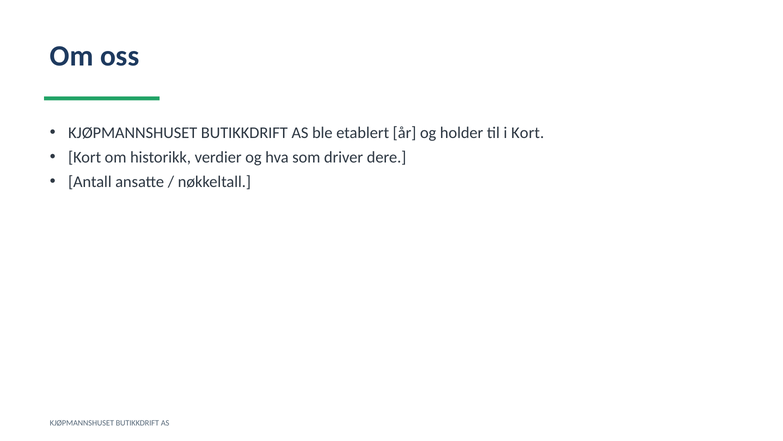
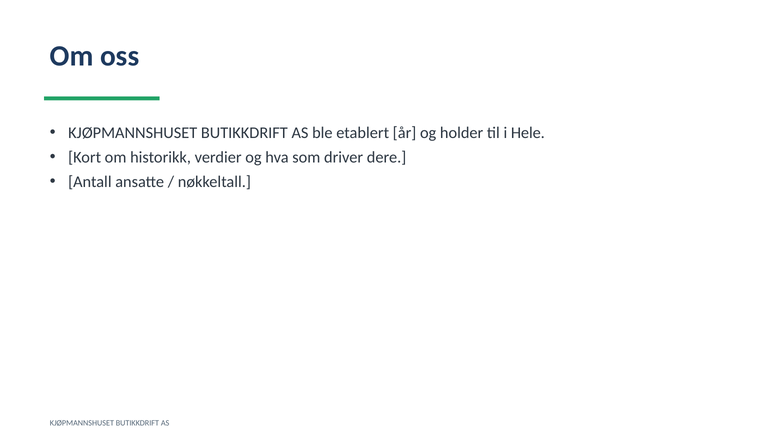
i Kort: Kort -> Hele (528, 133)
